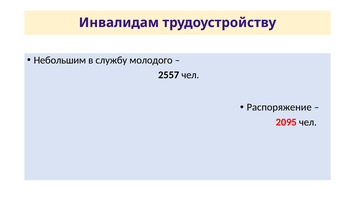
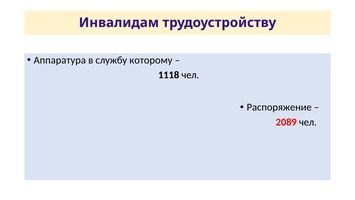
Небольшим: Небольшим -> Аппаратура (60, 60)
молодого: молодого -> которому (151, 60)
2557: 2557 -> 1118 (169, 75)
2095: 2095 -> 2089 (286, 122)
